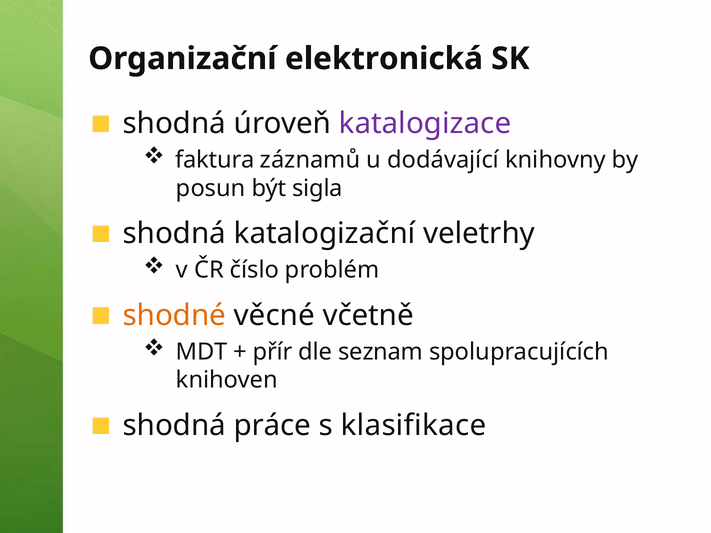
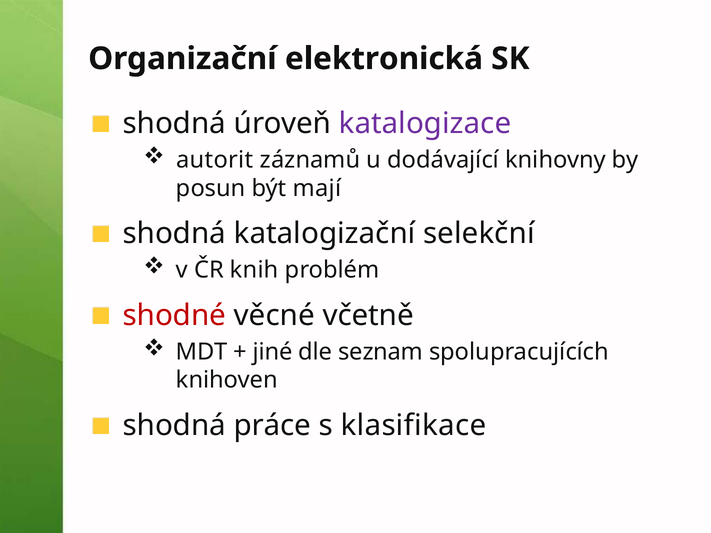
faktura: faktura -> autorit (215, 160)
sigla: sigla -> mají (317, 188)
veletrhy: veletrhy -> selekční (479, 234)
číslo: číslo -> knih (254, 270)
shodné colour: orange -> red (174, 316)
přír: přír -> jiné (273, 352)
